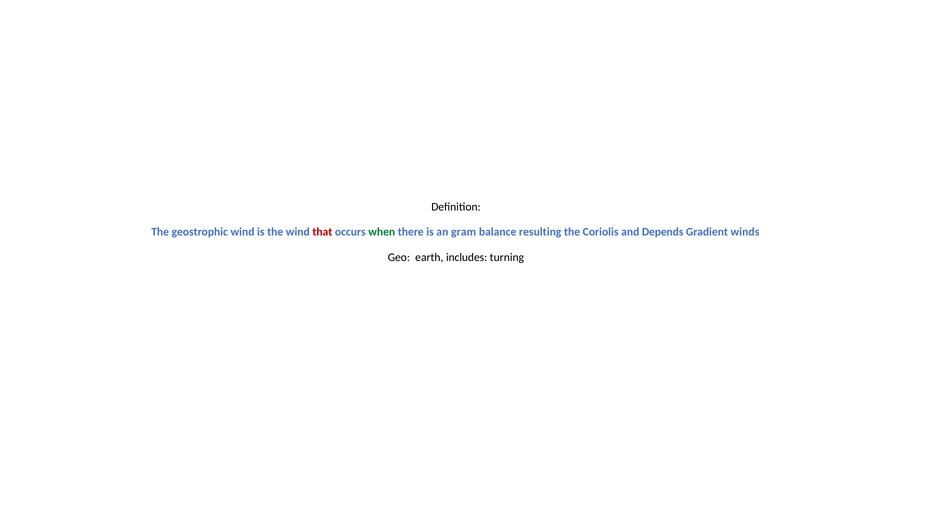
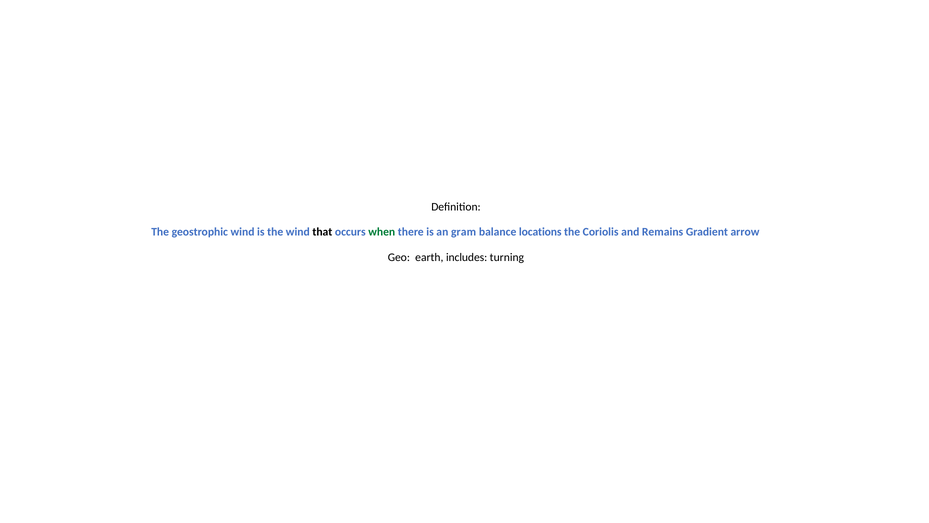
that colour: red -> black (322, 232)
resulting: resulting -> locations (540, 232)
Depends: Depends -> Remains (663, 232)
winds: winds -> arrow (745, 232)
